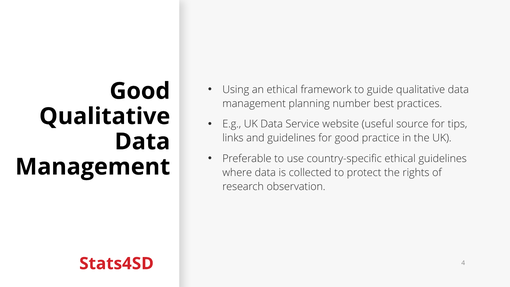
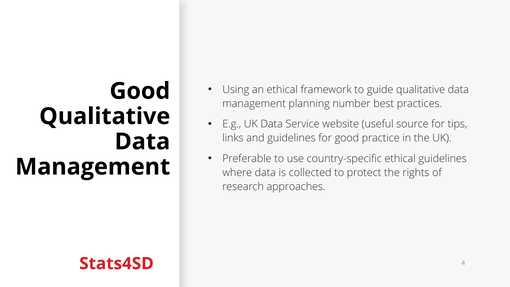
observation: observation -> approaches (296, 187)
